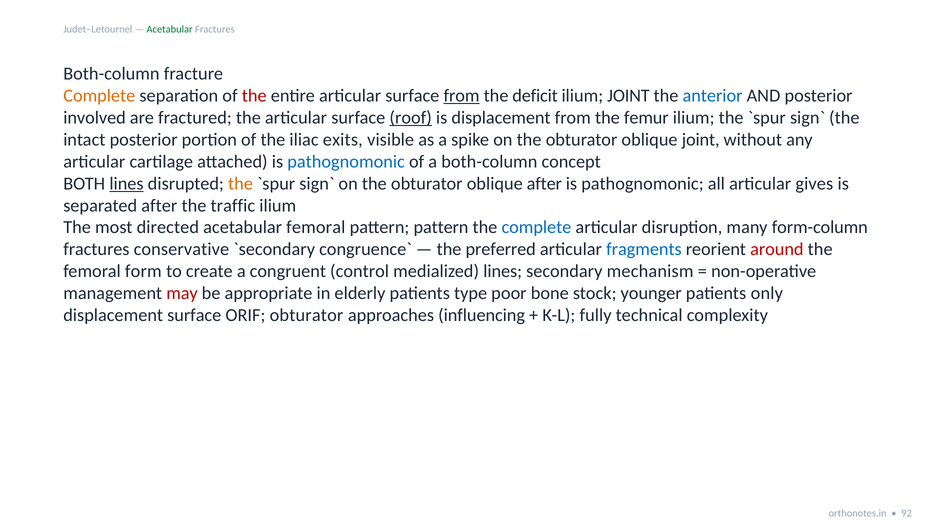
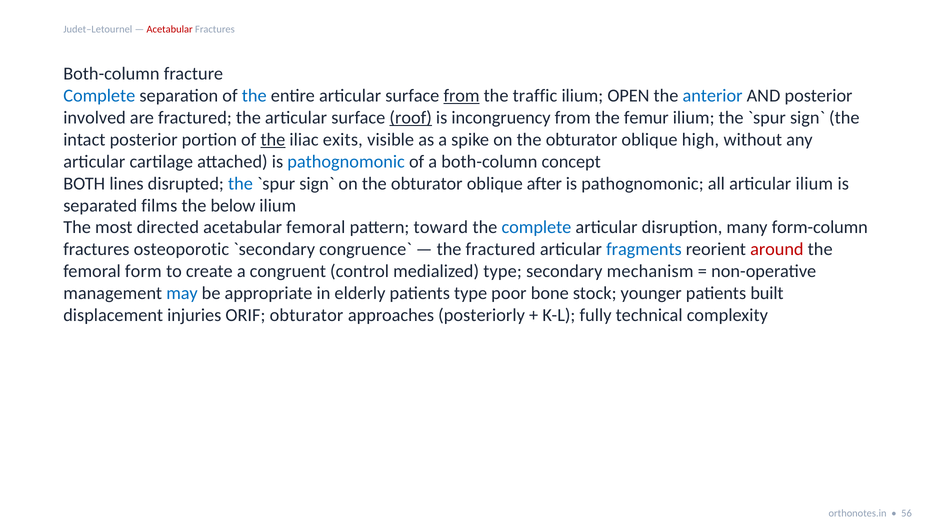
Acetabular colour: green -> red (170, 29)
Complete colour: orange -> blue (99, 96)
the colour: red -> blue (254, 96)
deficit: deficit -> traffic (535, 96)
ilium JOINT: JOINT -> OPEN (628, 96)
is displacement: displacement -> incongruency (501, 118)
the underline: none -> present (273, 140)
oblique joint: joint -> high (701, 140)
lines underline: present -> none (126, 184)
the colour: orange -> blue (240, 184)
articular gives: gives -> ilium (814, 184)
separated after: after -> films (159, 206)
traffic: traffic -> below (233, 206)
pattern pattern: pattern -> toward (441, 228)
conservative: conservative -> osteoporotic (181, 250)
the preferred: preferred -> fractured (501, 250)
medialized lines: lines -> type (503, 272)
may colour: red -> blue (182, 293)
only: only -> built (767, 293)
displacement surface: surface -> injuries (194, 315)
influencing: influencing -> posteriorly (482, 315)
92: 92 -> 56 (907, 514)
